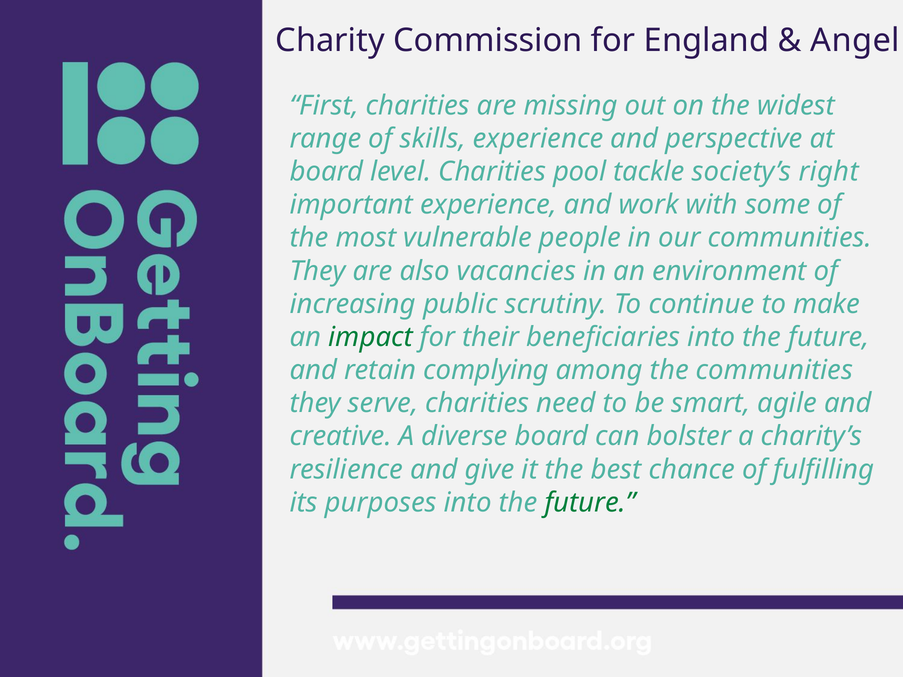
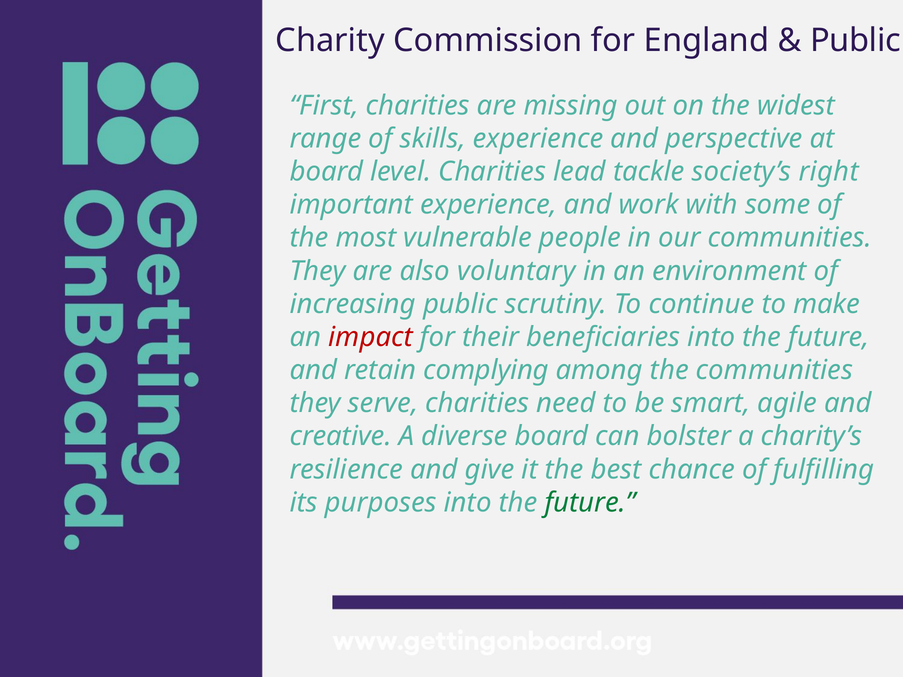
Angel: Angel -> Public (855, 41)
pool: pool -> lead (580, 172)
vacancies: vacancies -> voluntary (516, 271)
impact colour: green -> red (371, 337)
